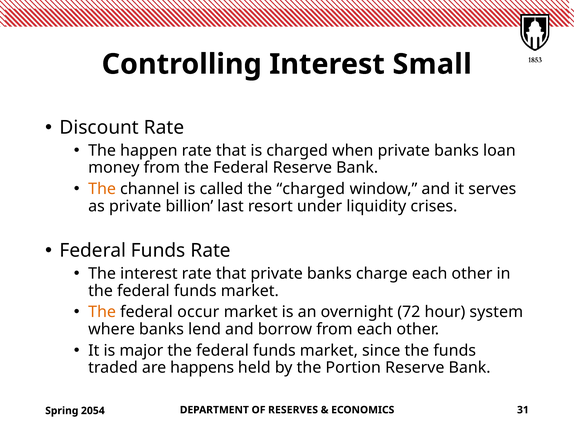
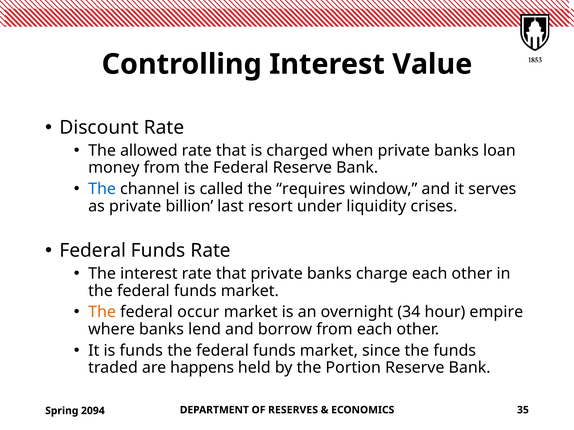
Small: Small -> Value (432, 64)
happen: happen -> allowed (149, 151)
The colour: orange -> blue (102, 189)
the charged: charged -> requires (311, 189)
72: 72 -> 34 (409, 312)
system: system -> empire (496, 312)
is major: major -> funds (141, 351)
31: 31 -> 35 (523, 410)
2054: 2054 -> 2094 (93, 411)
